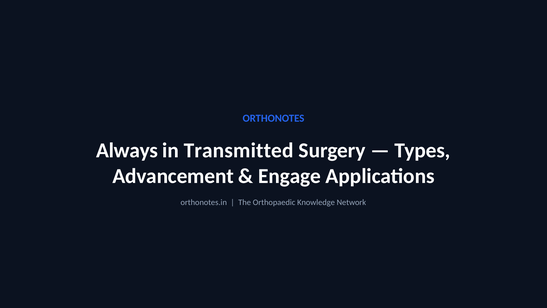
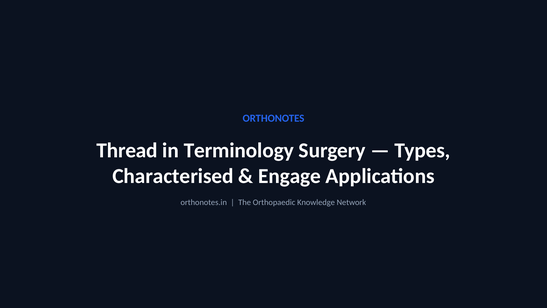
Always: Always -> Thread (127, 150)
Transmitted: Transmitted -> Terminology (239, 150)
Advancement: Advancement -> Characterised (173, 176)
